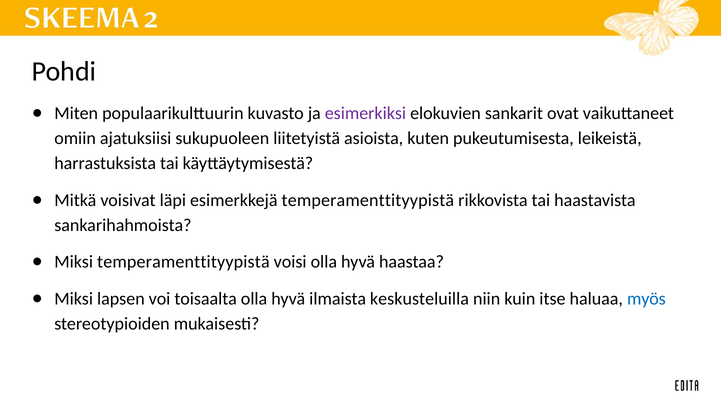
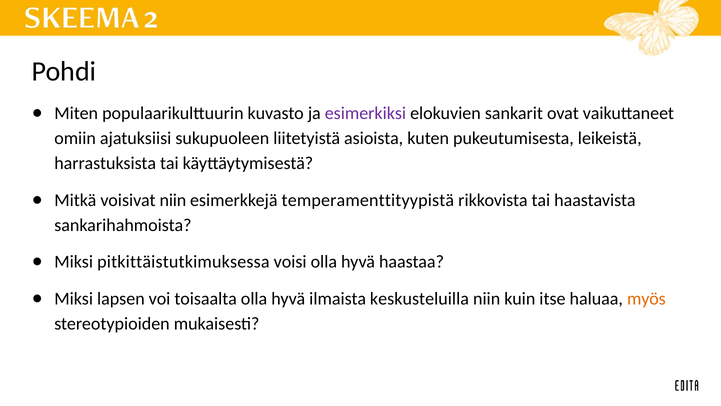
voisivat läpi: läpi -> niin (173, 200)
Miksi temperamenttityypistä: temperamenttityypistä -> pitkittäistutkimuksessa (183, 262)
myös colour: blue -> orange (646, 299)
